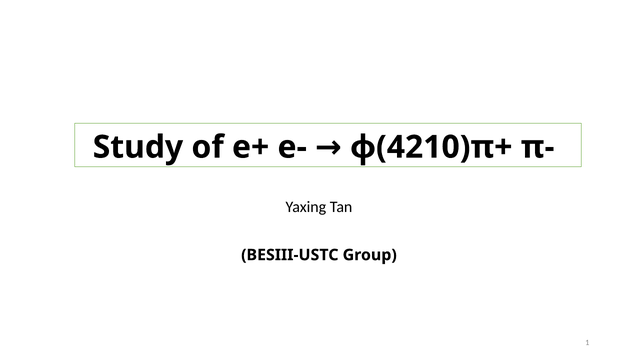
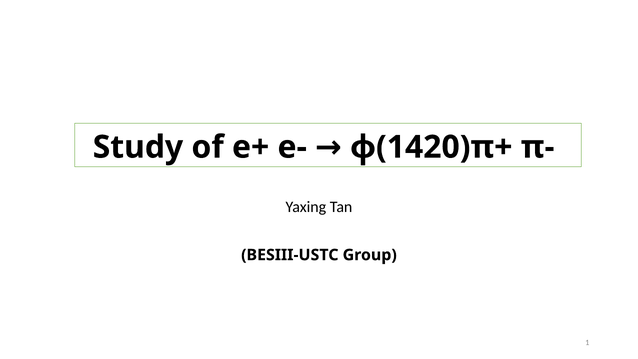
ϕ(4210)π+: ϕ(4210)π+ -> ϕ(1420)π+ (431, 147)
